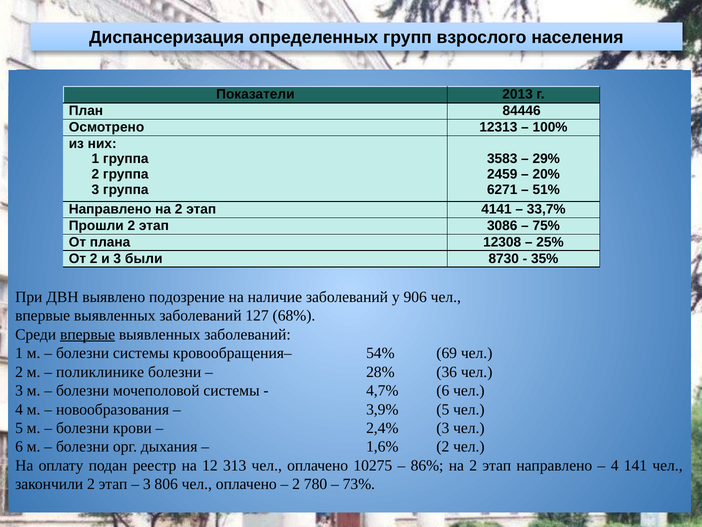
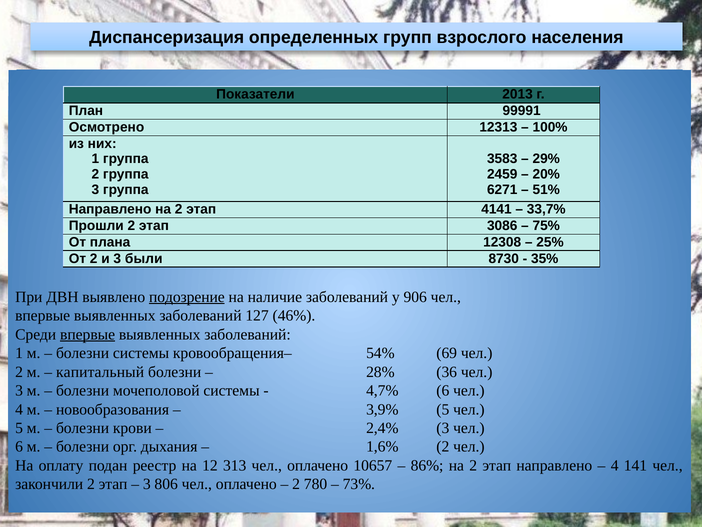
84446: 84446 -> 99991 (522, 111)
подозрение underline: none -> present (187, 297)
68%: 68% -> 46% (294, 315)
поликлинике: поликлинике -> капитальный (100, 372)
10275: 10275 -> 10657 (373, 465)
